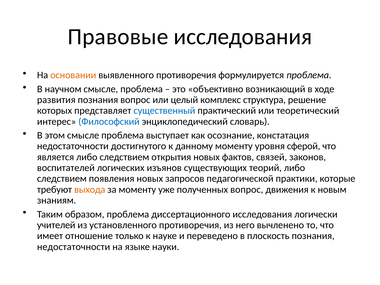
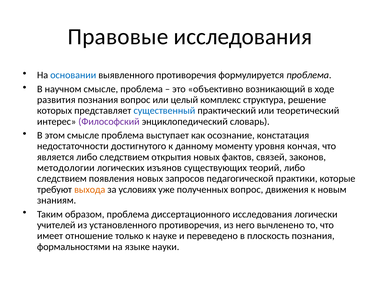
основании colour: orange -> blue (73, 75)
Философский colour: blue -> purple (109, 121)
сферой: сферой -> кончая (304, 146)
воспитателей: воспитателей -> методологии (66, 168)
за моменту: моменту -> условиях (137, 190)
недостаточности: недостаточности -> формальностями (74, 247)
